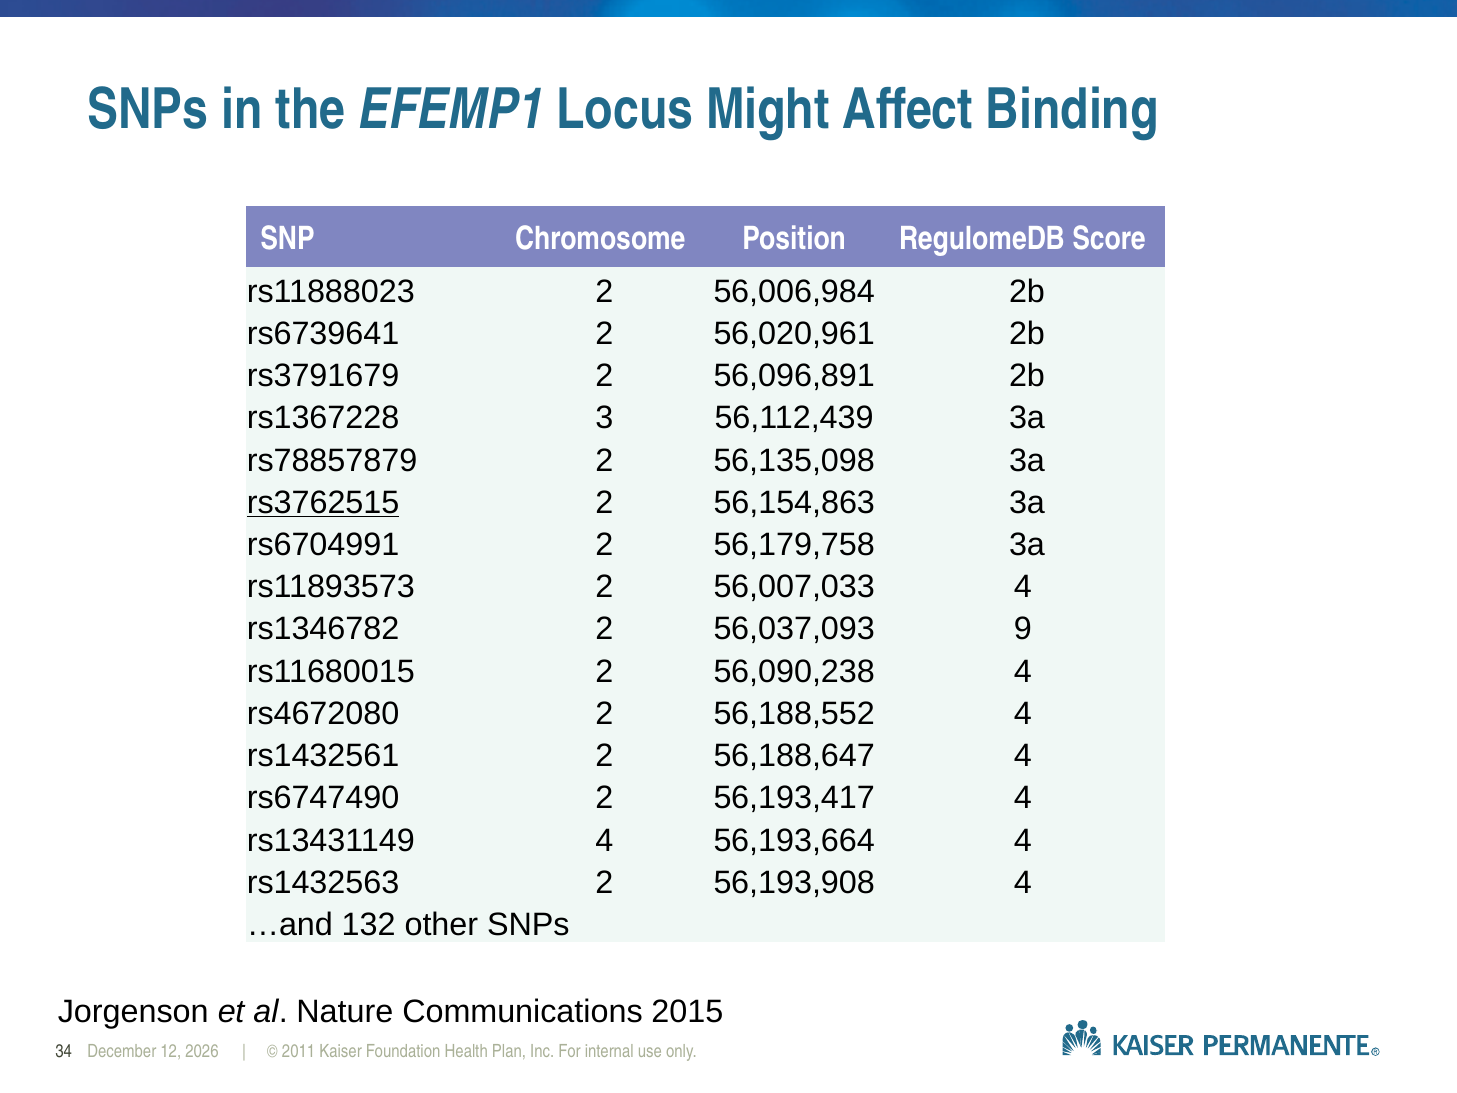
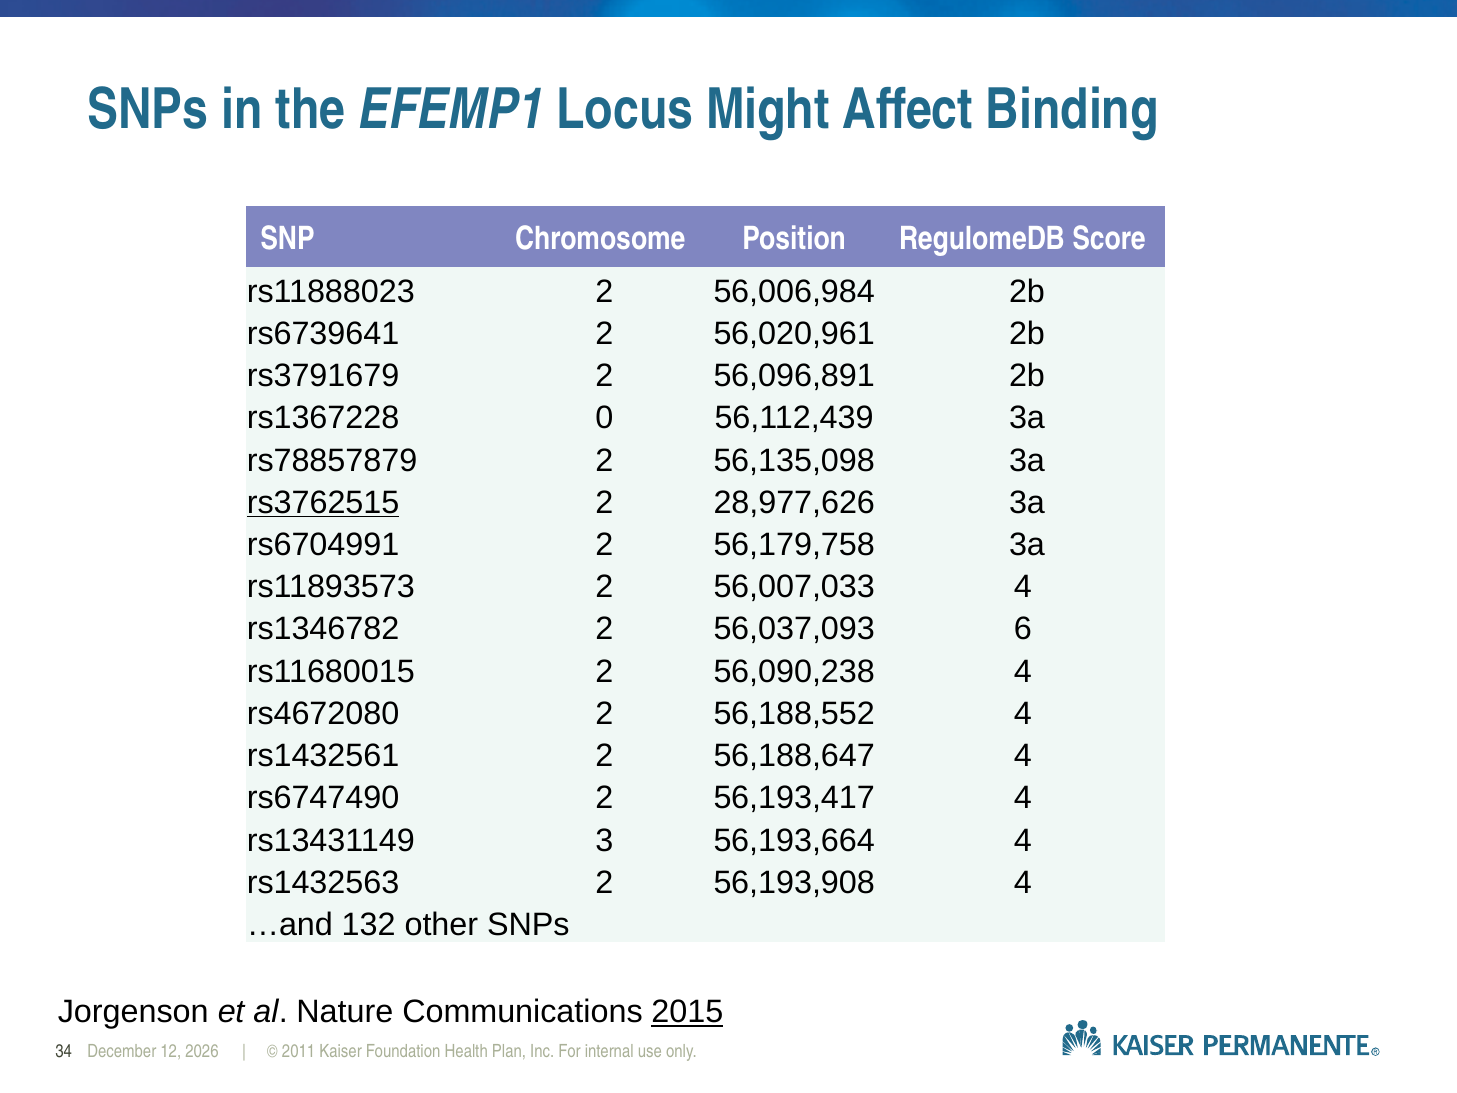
3: 3 -> 0 (604, 418)
56,154,863: 56,154,863 -> 28,977,626 (794, 502)
9: 9 -> 6 (1023, 629)
rs13431149 4: 4 -> 3 (604, 840)
2015 underline: none -> present (687, 1012)
